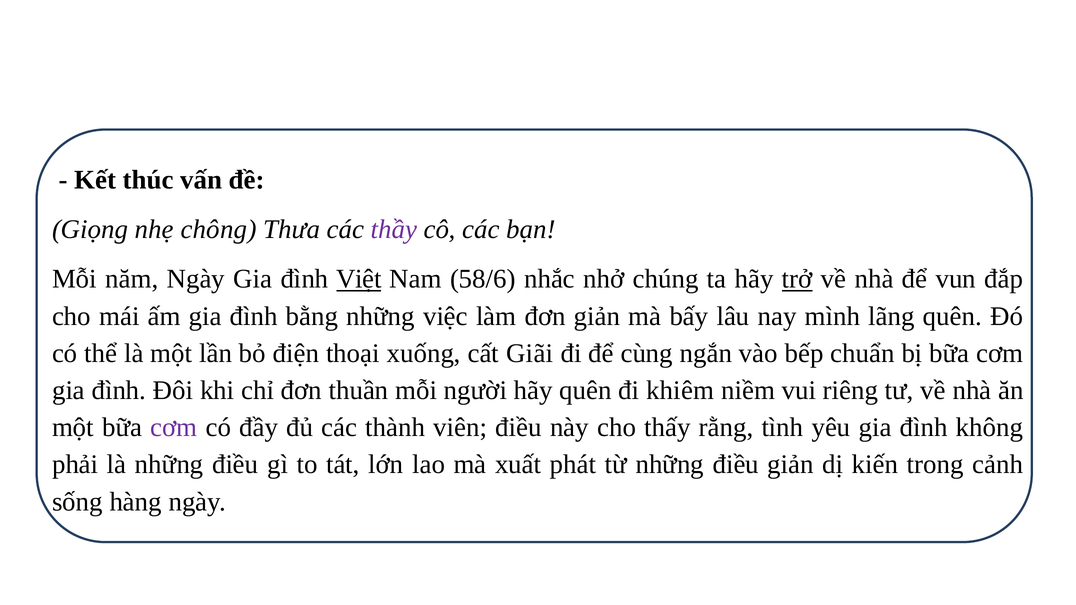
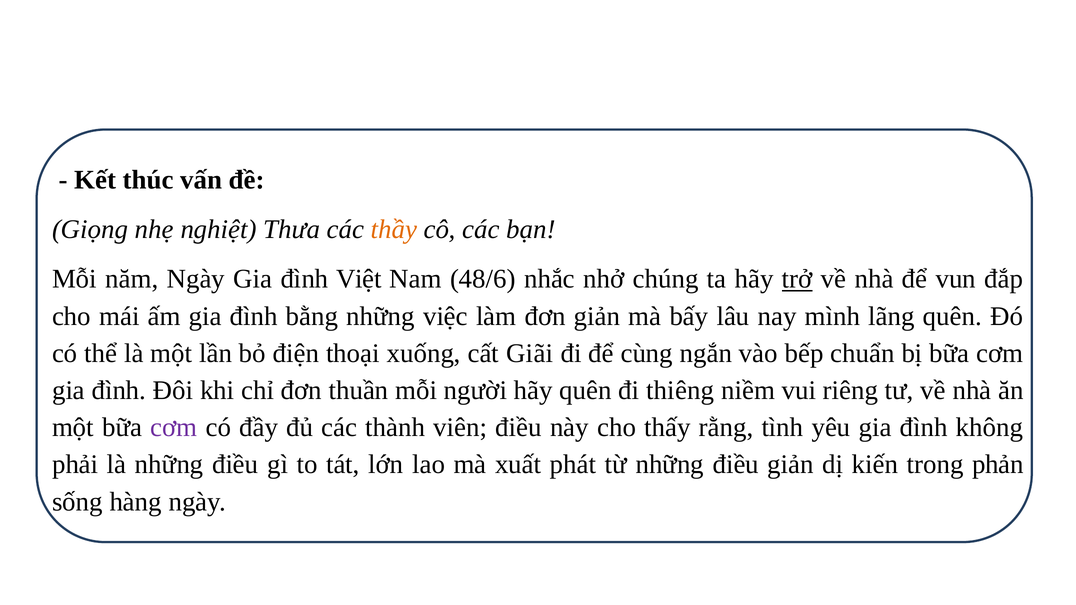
chông: chông -> nghiệt (219, 229)
thầy colour: purple -> orange (394, 229)
Việt underline: present -> none (359, 279)
58/6: 58/6 -> 48/6 (483, 279)
khiêm: khiêm -> thiêng (680, 391)
cảnh: cảnh -> phản (998, 465)
